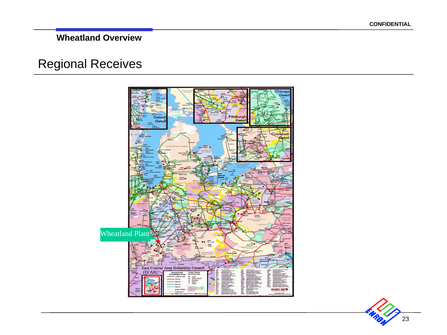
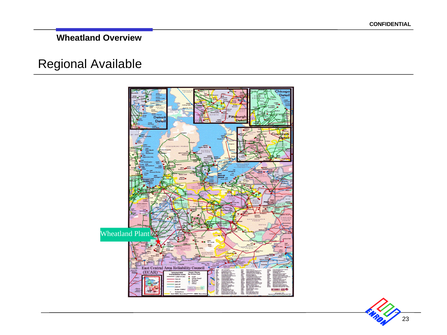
Receives: Receives -> Available (116, 64)
